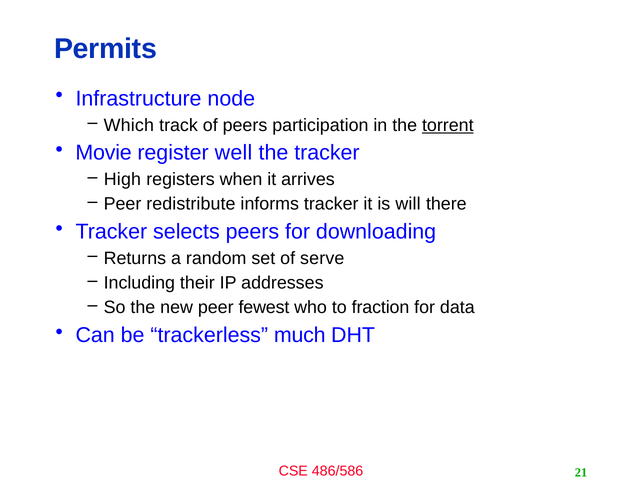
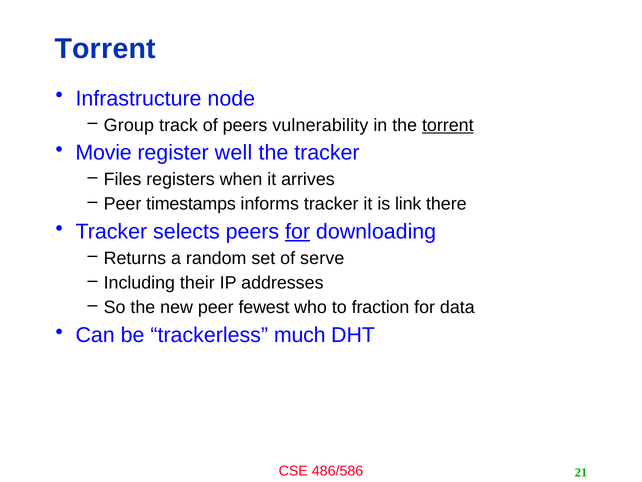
Permits: Permits -> Torrent (105, 49)
Which: Which -> Group (129, 125)
participation: participation -> vulnerability (320, 125)
High: High -> Files (122, 179)
redistribute: redistribute -> timestamps (191, 204)
will: will -> link (408, 204)
for underline: none -> present (298, 231)
